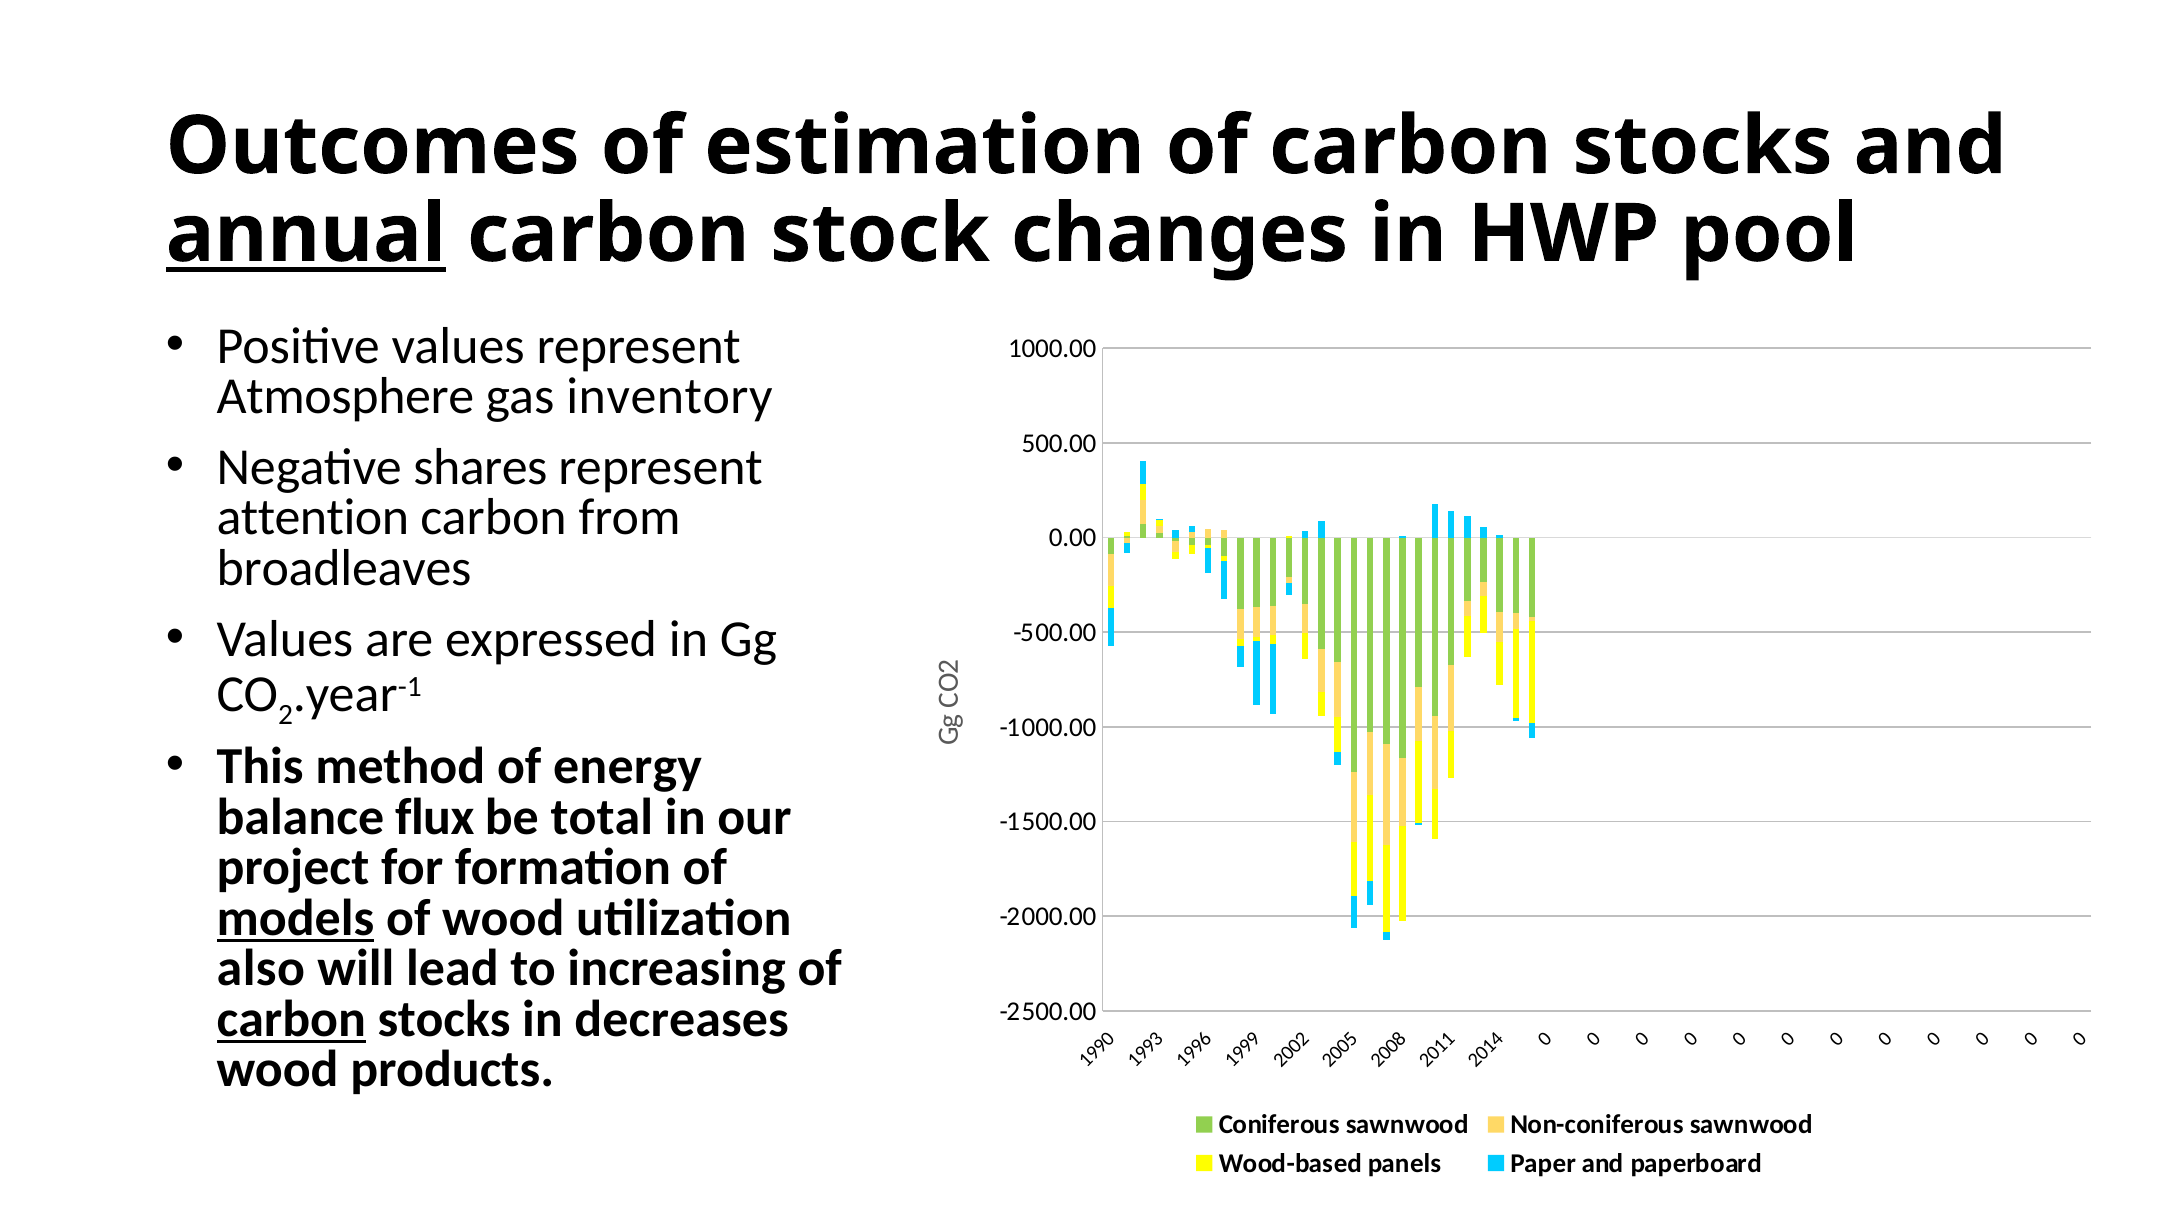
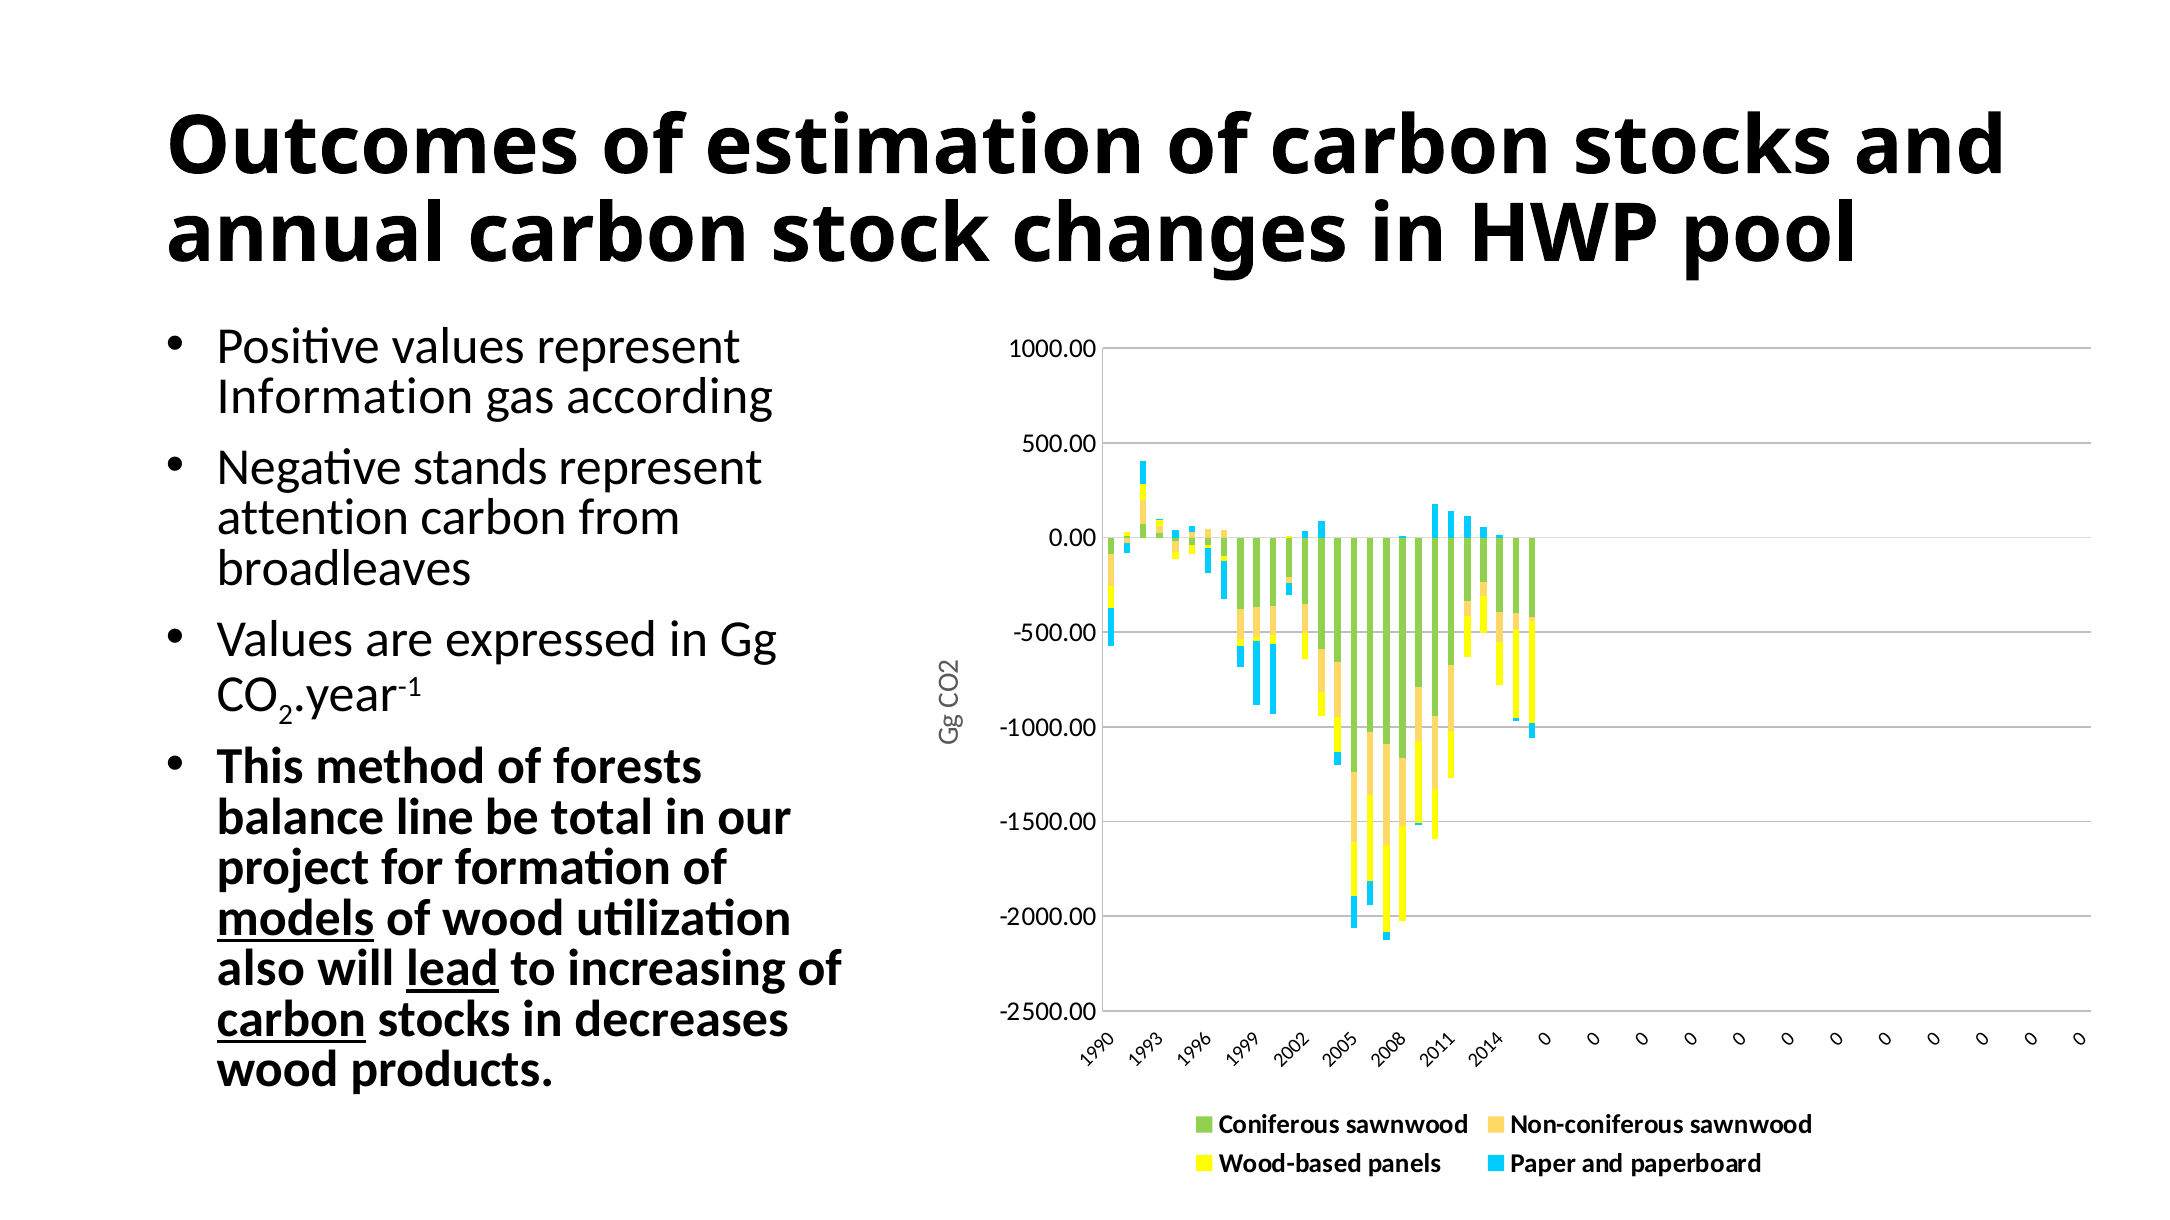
annual underline: present -> none (306, 234)
Atmosphere: Atmosphere -> Information (345, 397)
inventory: inventory -> according (670, 397)
shares: shares -> stands (480, 468)
energy: energy -> forests (628, 767)
flux: flux -> line (435, 818)
lead underline: none -> present (452, 969)
